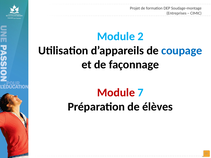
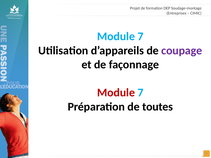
2: 2 -> 7 (141, 37)
coupage colour: blue -> purple (182, 51)
élèves: élèves -> toutes (158, 107)
